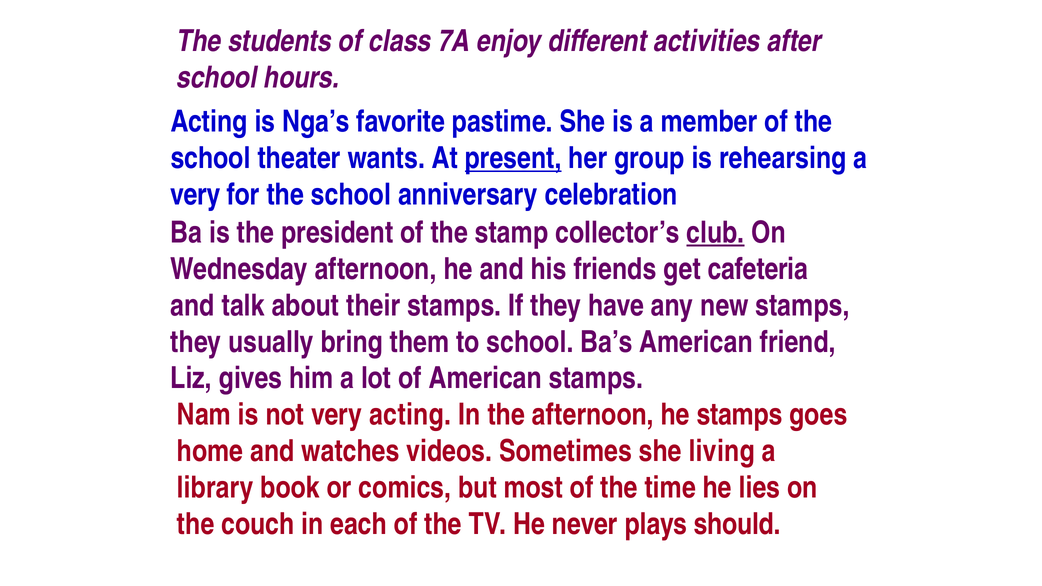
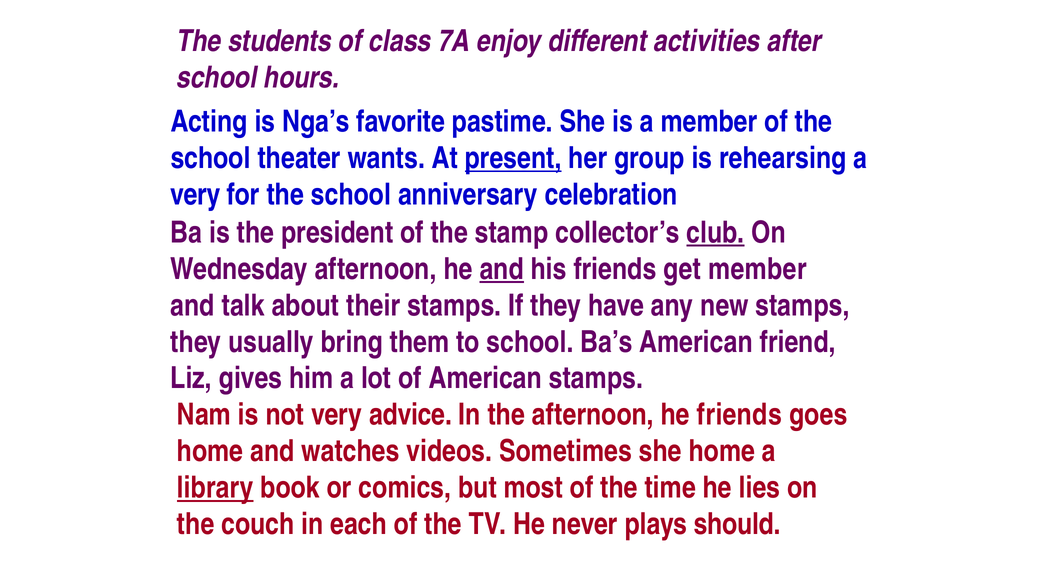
and underline: none -> present (502, 269)
get cafeteria: cafeteria -> member (758, 269)
very acting: acting -> advice (411, 415)
he stamps: stamps -> friends (739, 415)
she living: living -> home (722, 451)
library underline: none -> present (215, 488)
